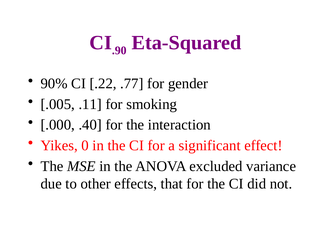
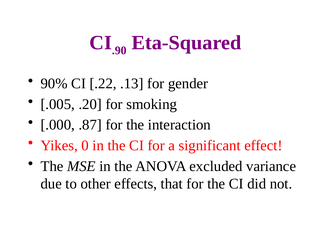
.77: .77 -> .13 (132, 83)
.11: .11 -> .20 (90, 104)
.40: .40 -> .87 (90, 124)
